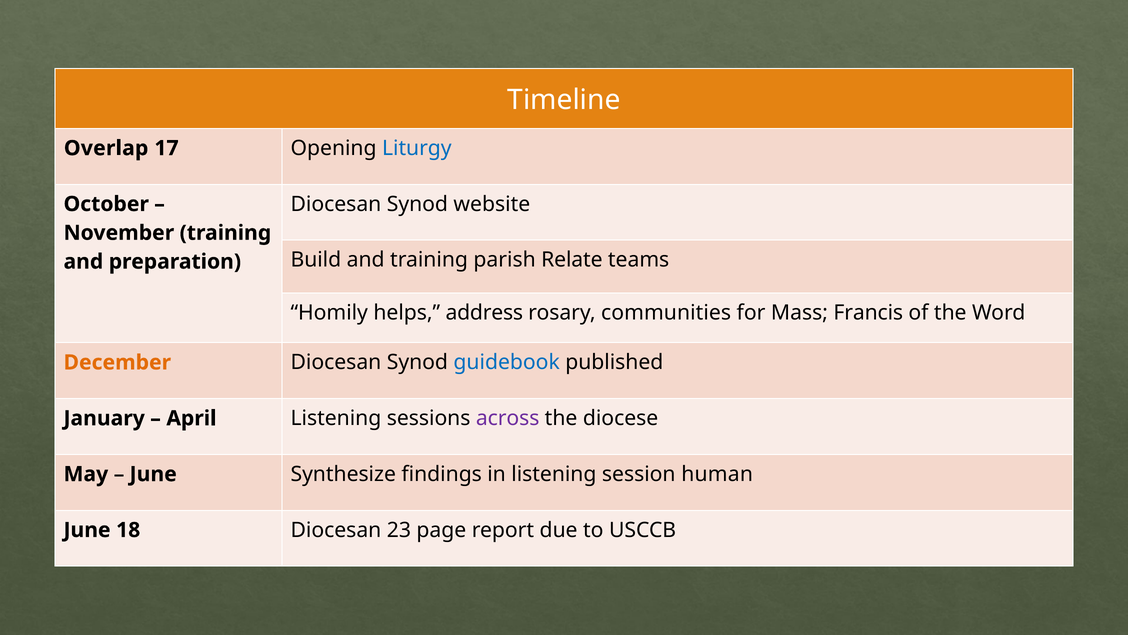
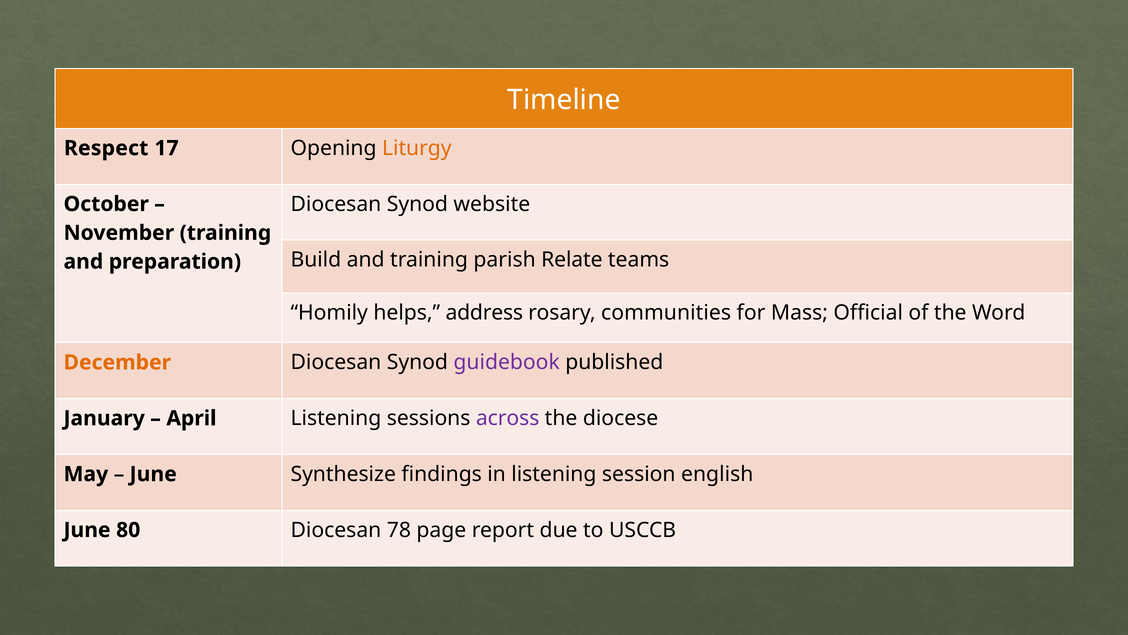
Overlap: Overlap -> Respect (106, 148)
Liturgy colour: blue -> orange (417, 148)
Francis: Francis -> Official (868, 313)
guidebook colour: blue -> purple (507, 362)
human: human -> english (717, 474)
18: 18 -> 80 (128, 530)
23: 23 -> 78 (399, 530)
